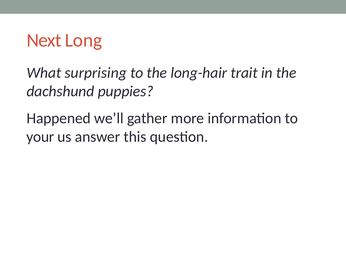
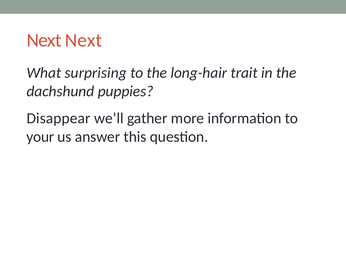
Next Long: Long -> Next (83, 40)
Happened: Happened -> Disappear (59, 118)
